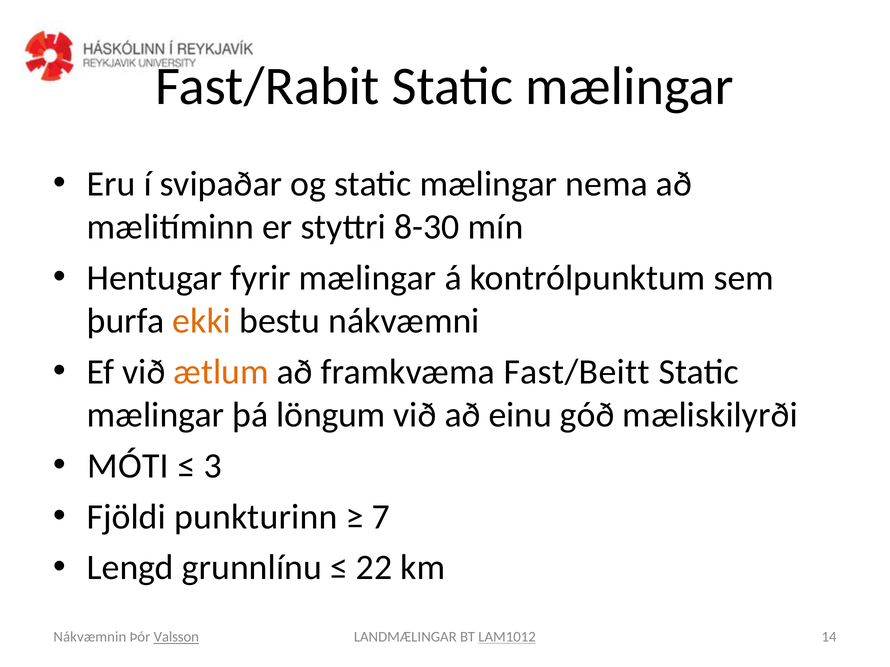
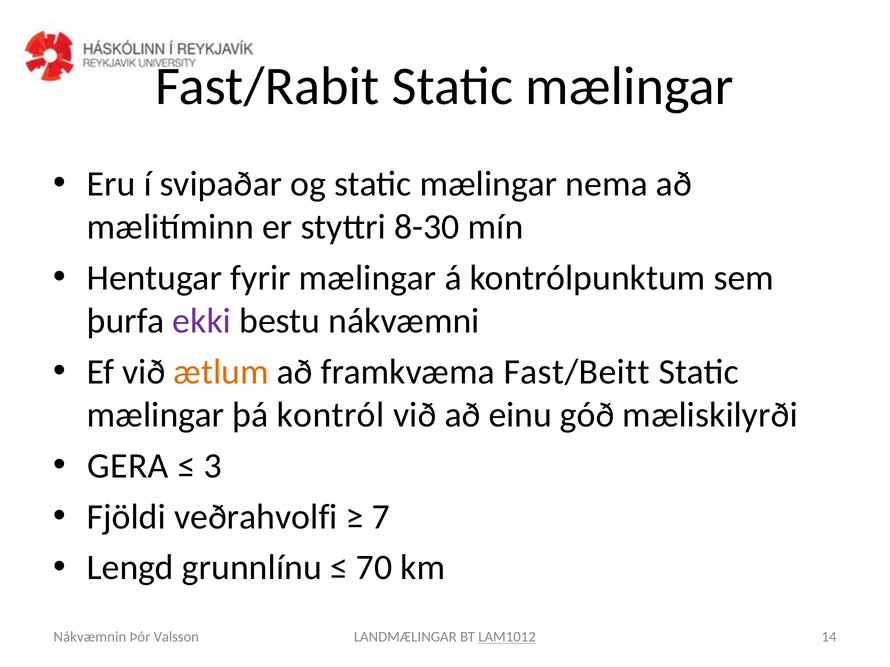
ekki colour: orange -> purple (202, 321)
löngum: löngum -> kontról (331, 415)
MÓTI: MÓTI -> GERA (128, 466)
punkturinn: punkturinn -> veðrahvolfi (256, 517)
22: 22 -> 70 (374, 568)
Valsson underline: present -> none (176, 637)
